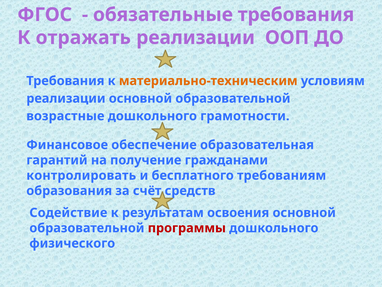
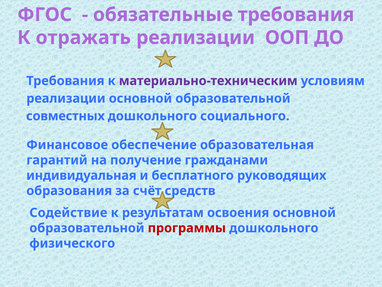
материально-техническим colour: orange -> purple (208, 81)
возрастные: возрастные -> совместных (65, 116)
грамотности: грамотности -> социального (245, 116)
контролировать: контролировать -> индивидуальная (81, 175)
требованиям: требованиям -> руководящих (282, 175)
